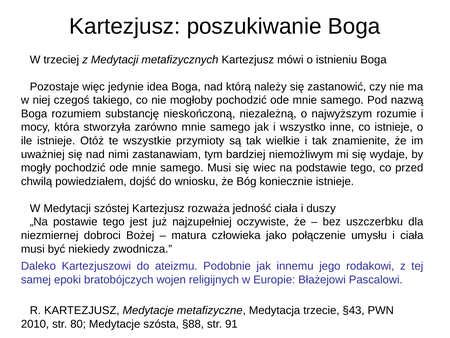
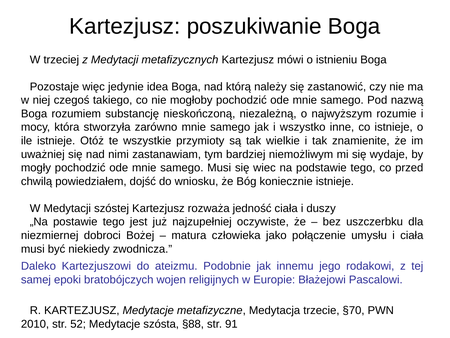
§43: §43 -> §70 (354, 310)
80: 80 -> 52 (78, 324)
